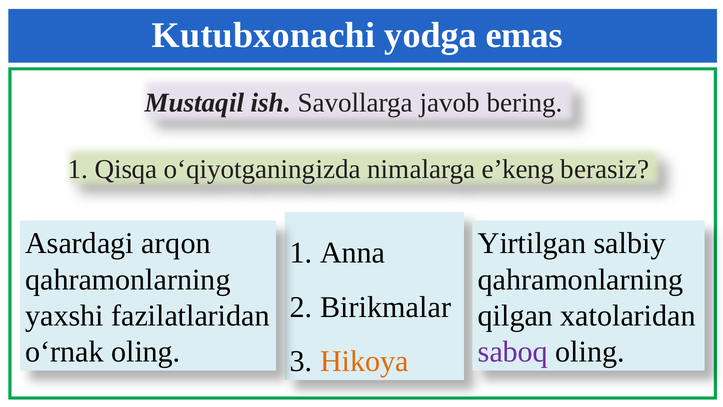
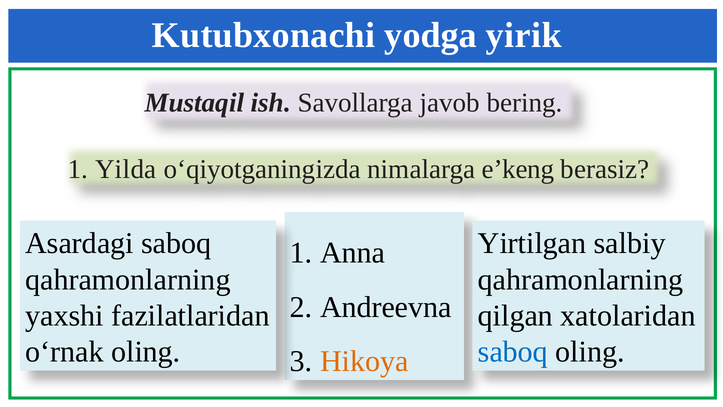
emas: emas -> yirik (524, 35)
Qisqa: Qisqa -> Yilda (126, 169)
Asardagi arqon: arqon -> saboq (176, 243)
Birikmalar: Birikmalar -> Andreevna (386, 307)
saboq colour: purple -> blue (513, 352)
